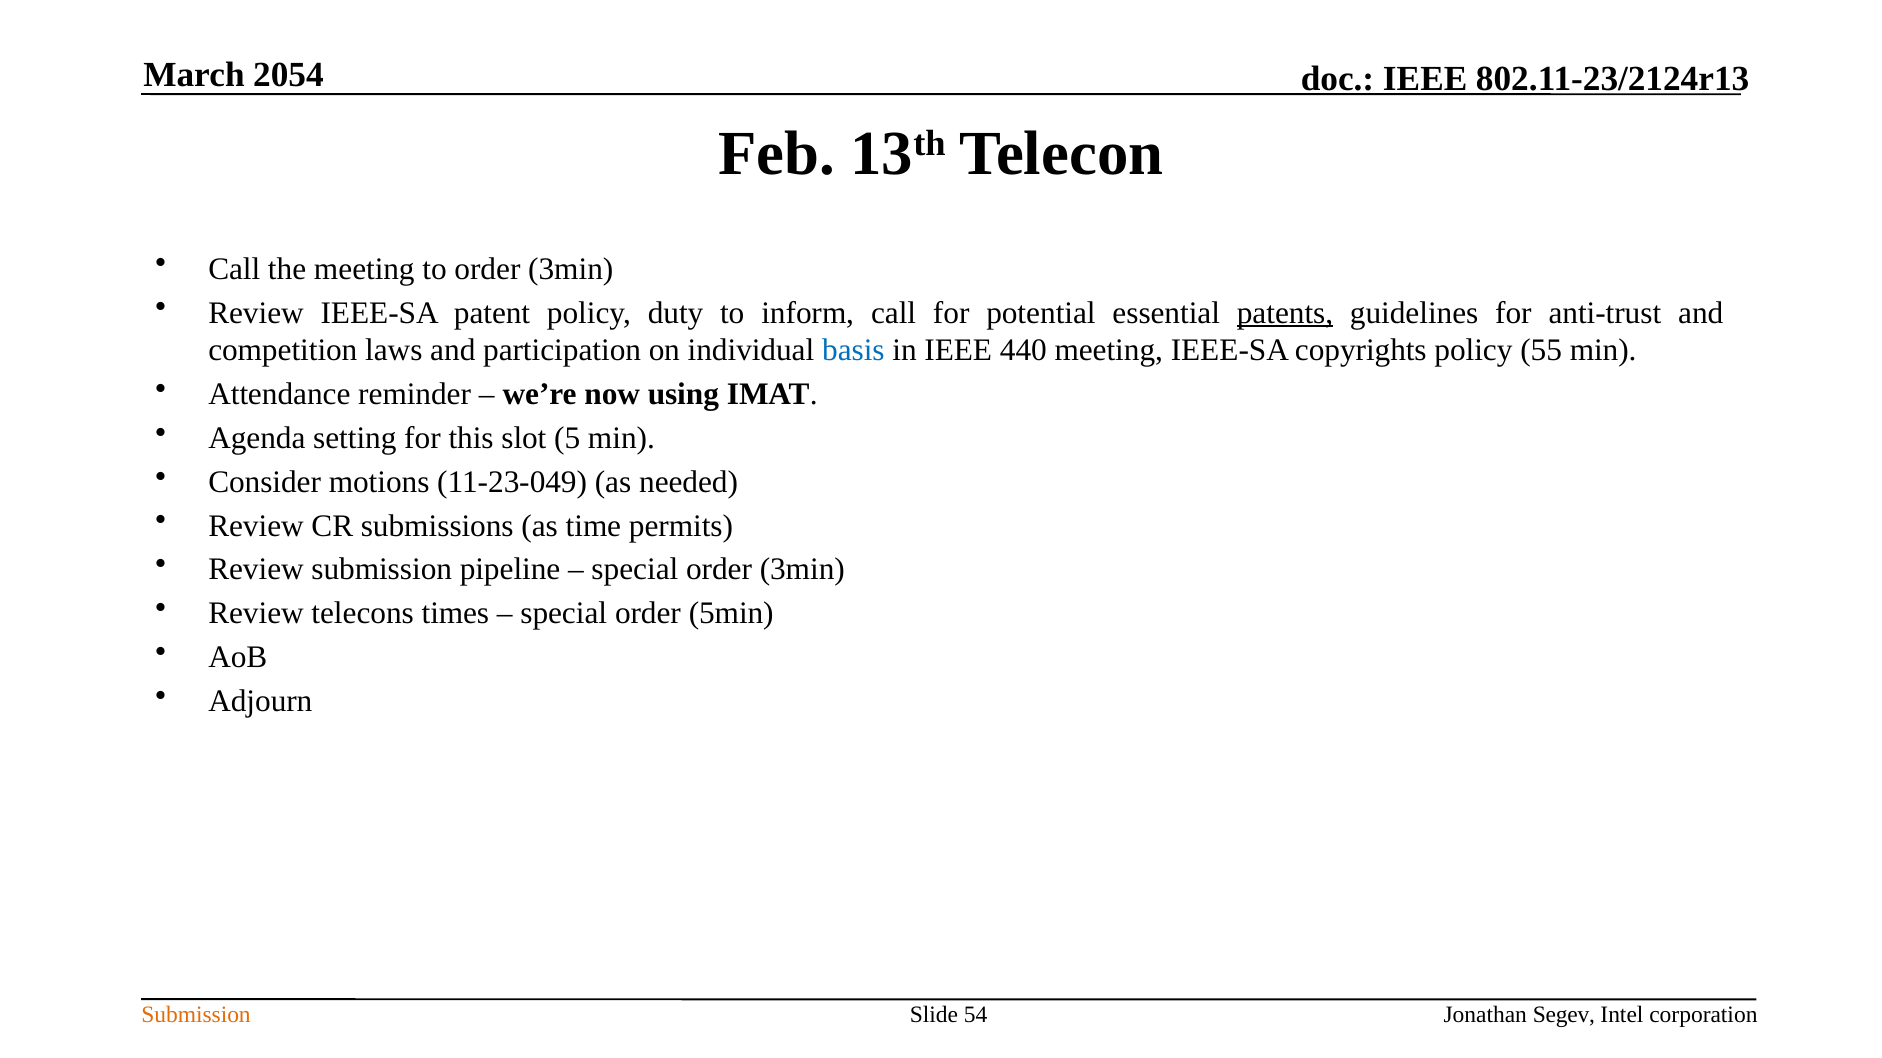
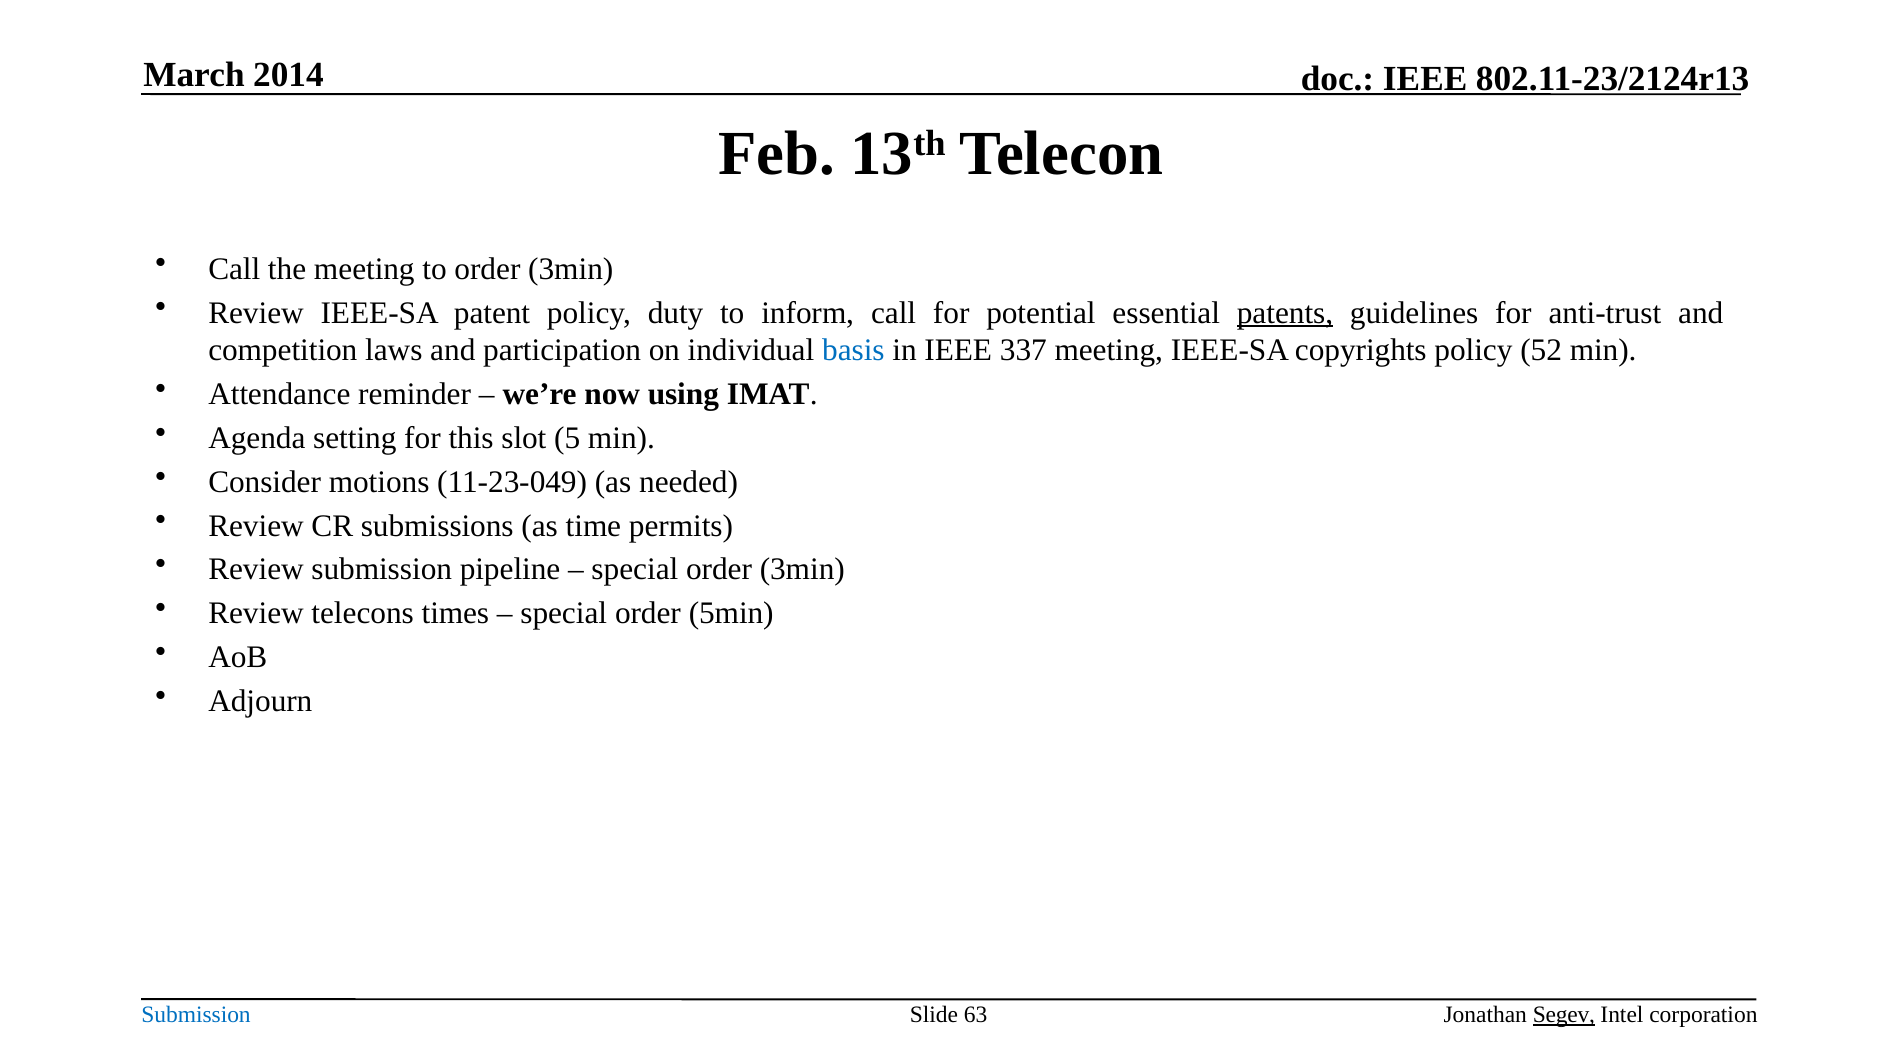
2054: 2054 -> 2014 (289, 75)
440: 440 -> 337 (1023, 350)
55: 55 -> 52 (1541, 350)
Submission colour: orange -> blue (196, 1015)
54: 54 -> 63 (976, 1015)
Segev underline: none -> present (1564, 1015)
